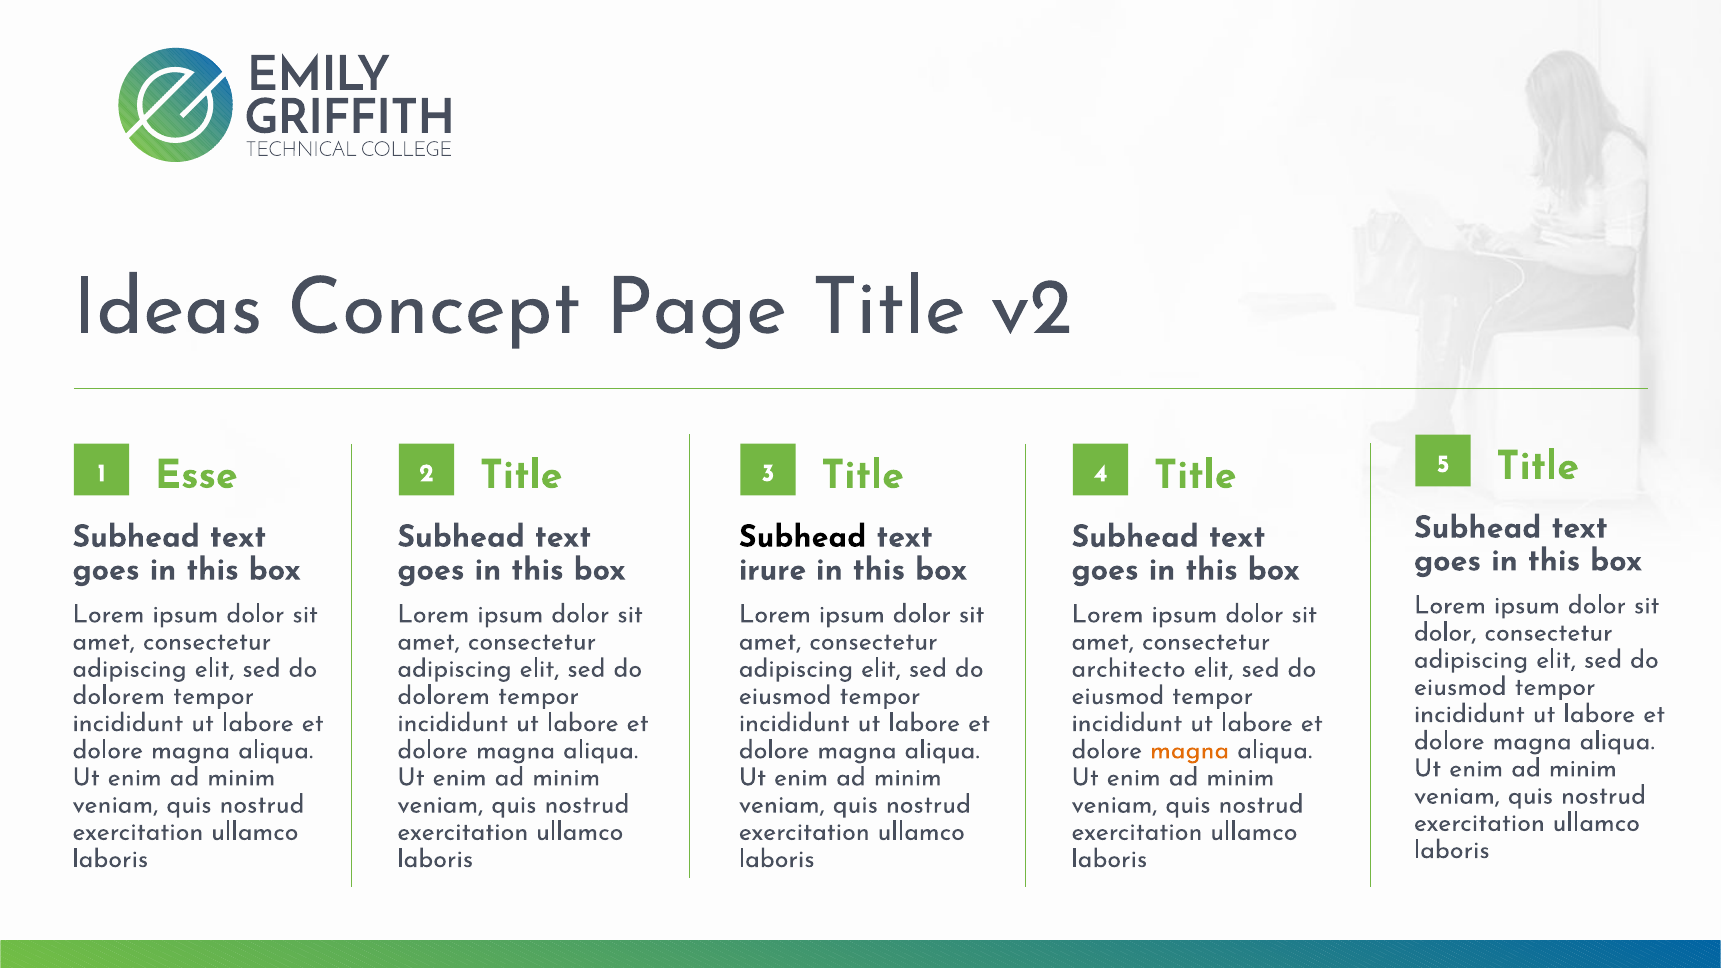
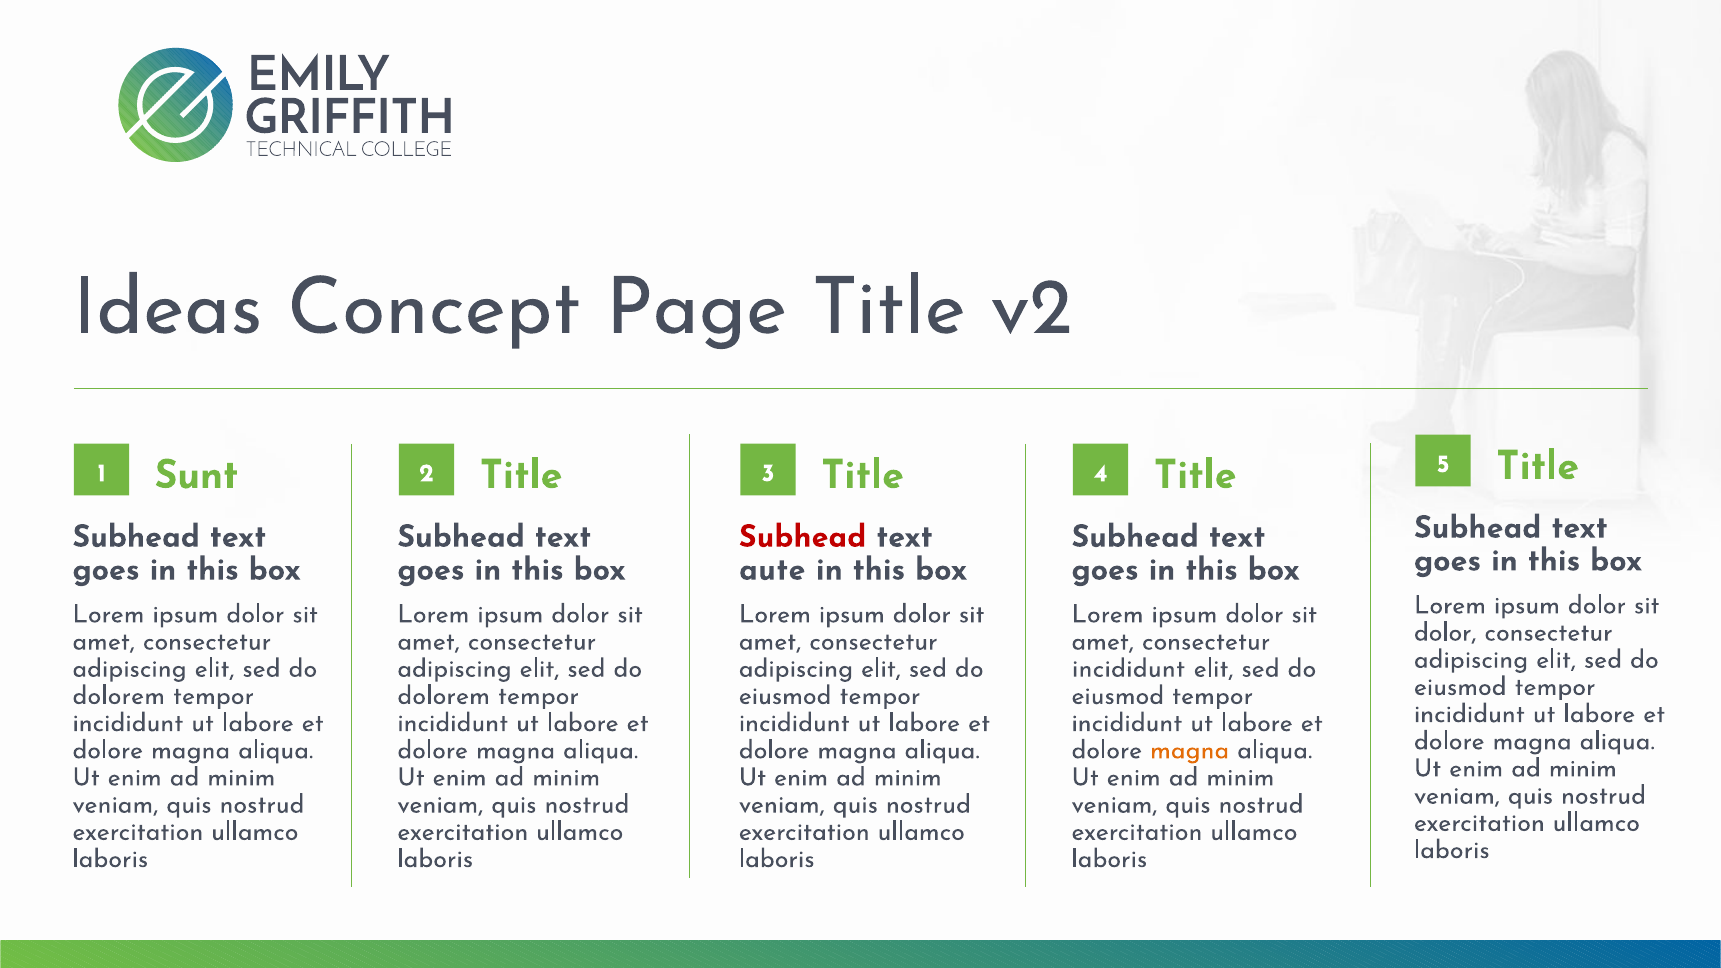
Esse: Esse -> Sunt (196, 475)
Subhead colour: black -> red (803, 537)
irure: irure -> aute (772, 569)
architecto: architecto -> incididunt (1128, 668)
